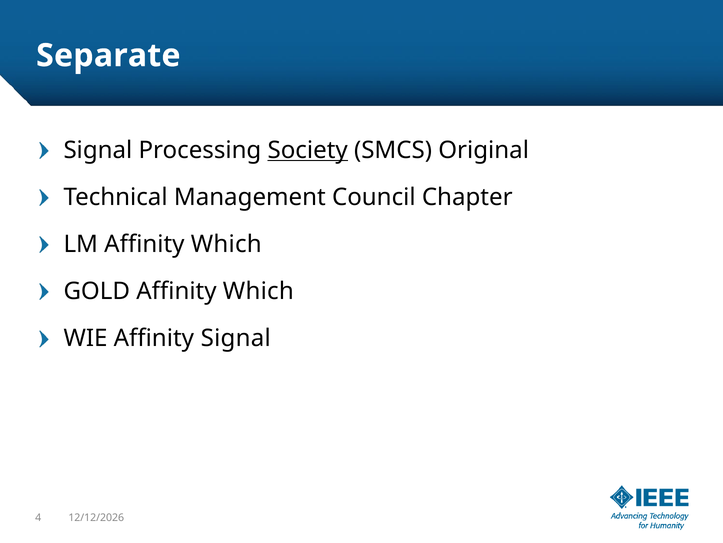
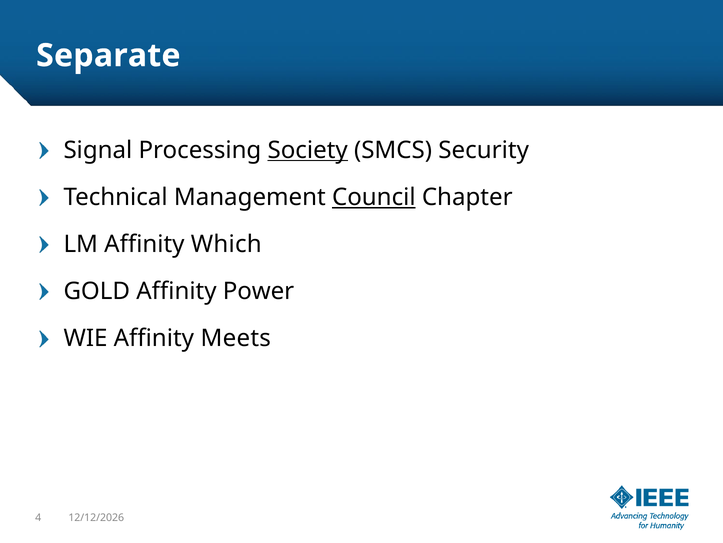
Original: Original -> Security (484, 150)
Council underline: none -> present (374, 197)
GOLD Affinity Which: Which -> Power (258, 291)
Affinity Signal: Signal -> Meets (236, 338)
